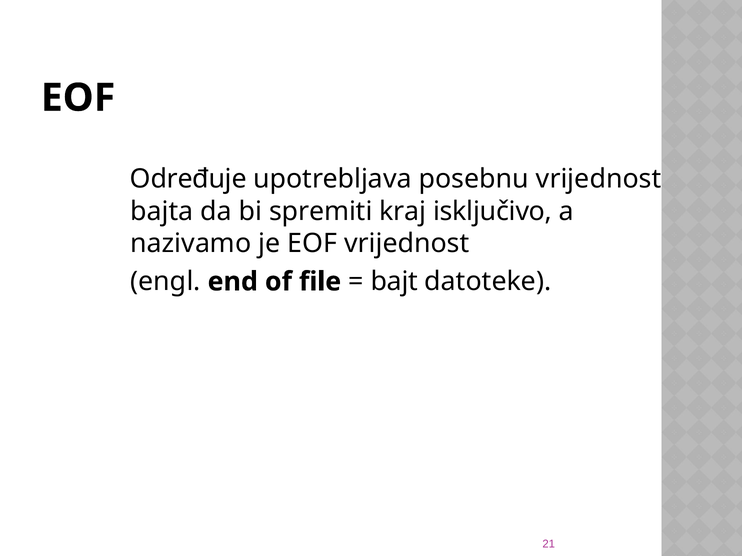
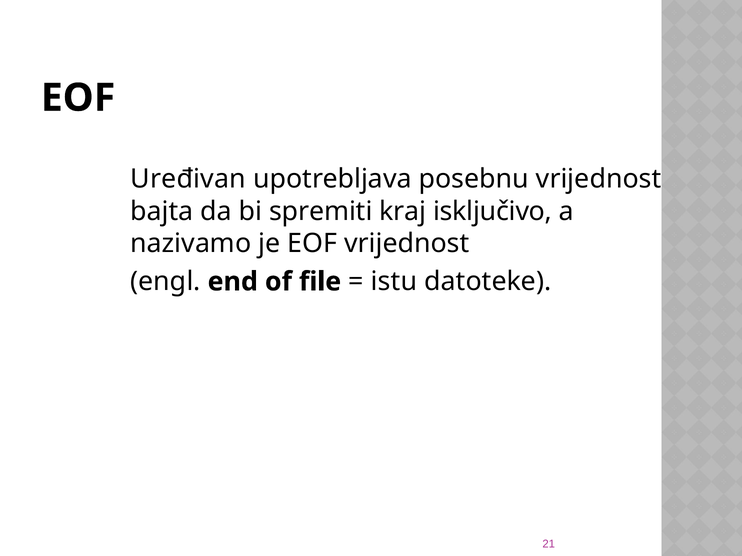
Određuje: Određuje -> Uređivan (188, 179)
bajt: bajt -> istu (394, 282)
